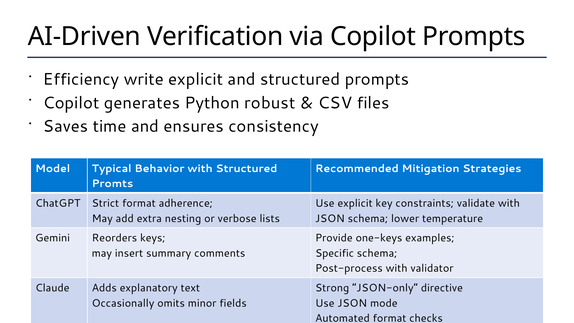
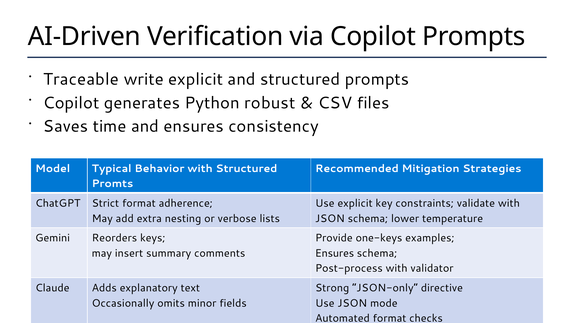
Efficiency: Efficiency -> Traceable (81, 79)
Specific: Specific -> Ensures (335, 253)
